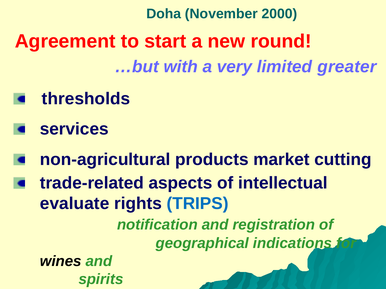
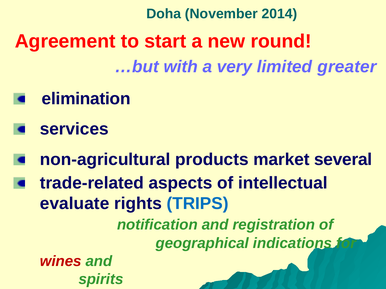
2000: 2000 -> 2014 (280, 14)
thresholds: thresholds -> elimination (86, 99)
cutting: cutting -> several (343, 160)
wines colour: black -> red (61, 262)
